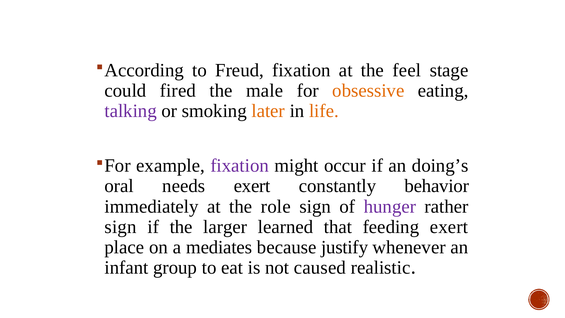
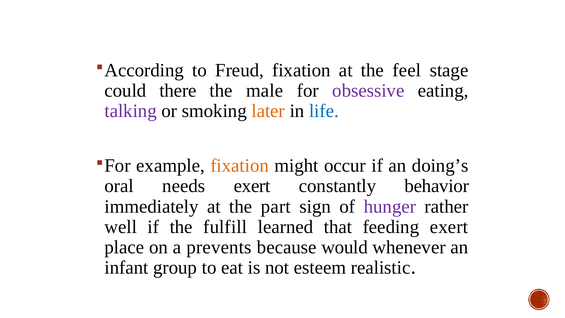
fired: fired -> there (178, 90)
obsessive colour: orange -> purple (368, 90)
life colour: orange -> blue (324, 111)
fixation colour: purple -> orange (240, 166)
role: role -> part (276, 206)
sign: sign -> well (121, 227)
larger: larger -> fulfill (225, 227)
mediates: mediates -> prevents (219, 247)
justify: justify -> would (345, 247)
caused: caused -> esteem (320, 267)
